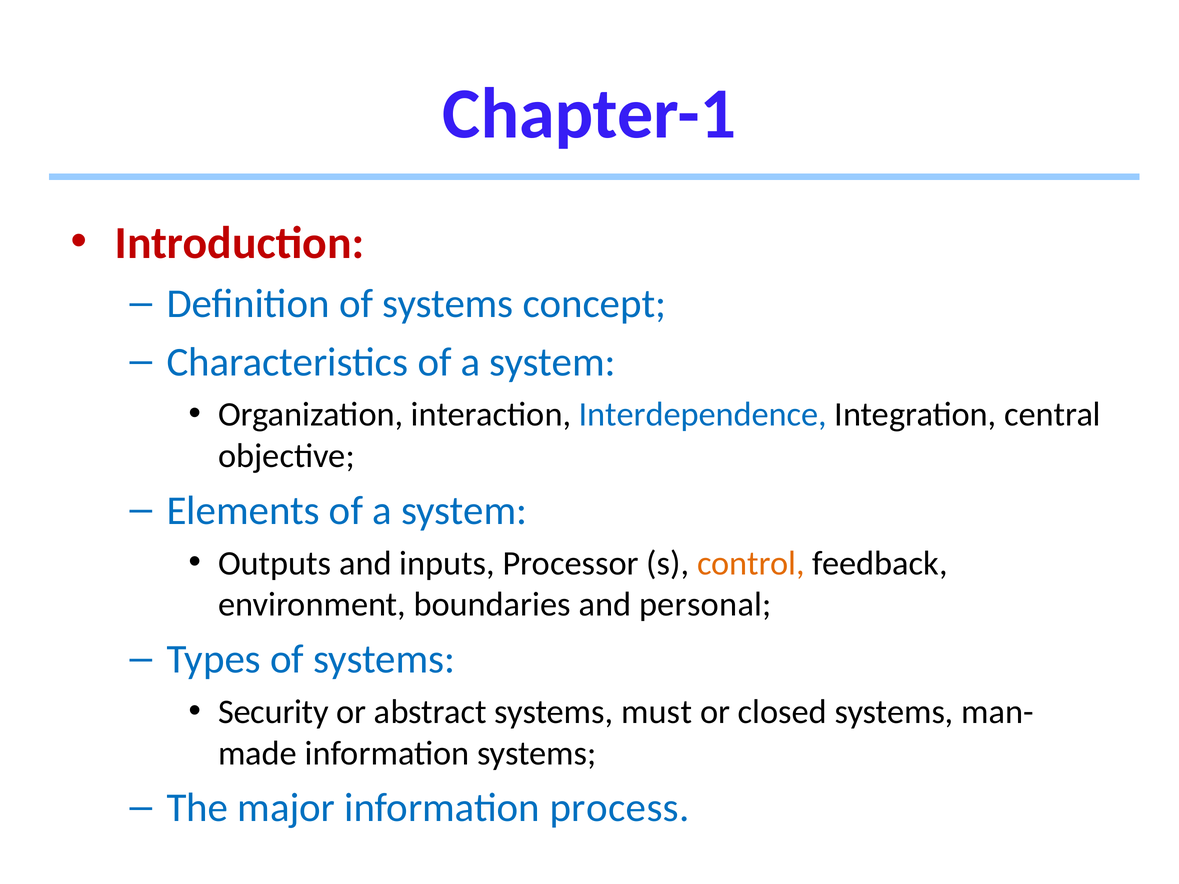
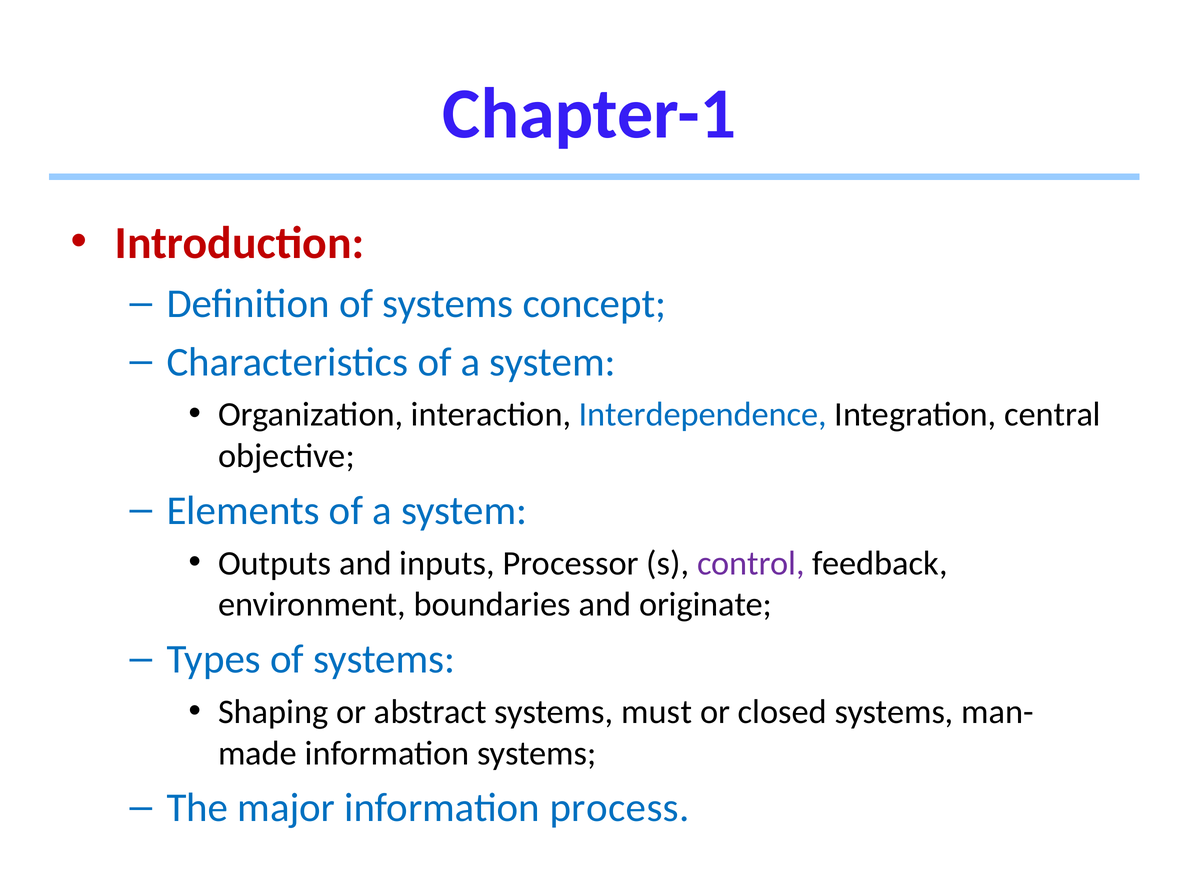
control colour: orange -> purple (751, 563)
personal: personal -> originate (706, 605)
Security: Security -> Shaping (273, 712)
